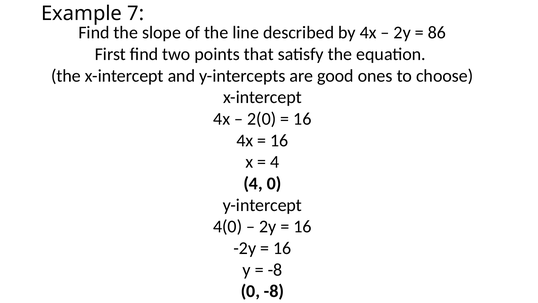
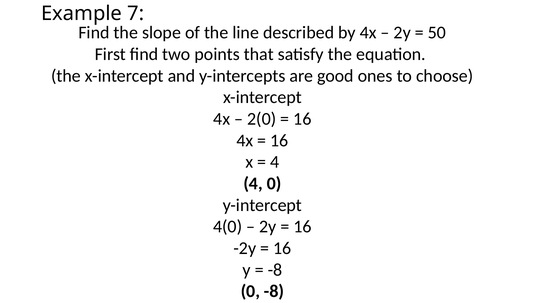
86: 86 -> 50 (437, 33)
